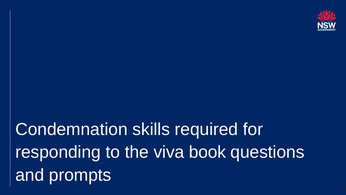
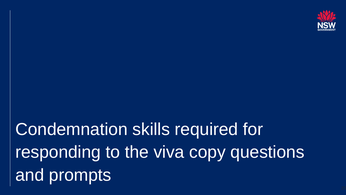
book: book -> copy (207, 152)
